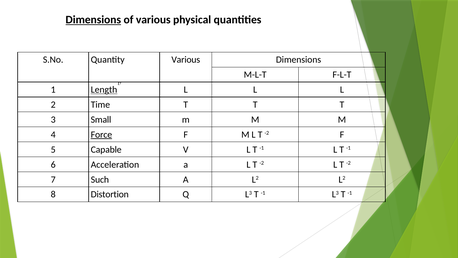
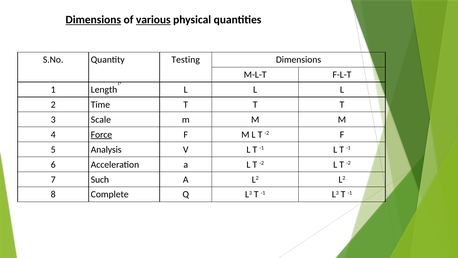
various underline: none -> present (153, 20)
Quantity Various: Various -> Testing (186, 60)
Length underline: present -> none (104, 90)
Small: Small -> Scale (101, 119)
Capable: Capable -> Analysis (106, 149)
Distortion: Distortion -> Complete (110, 194)
